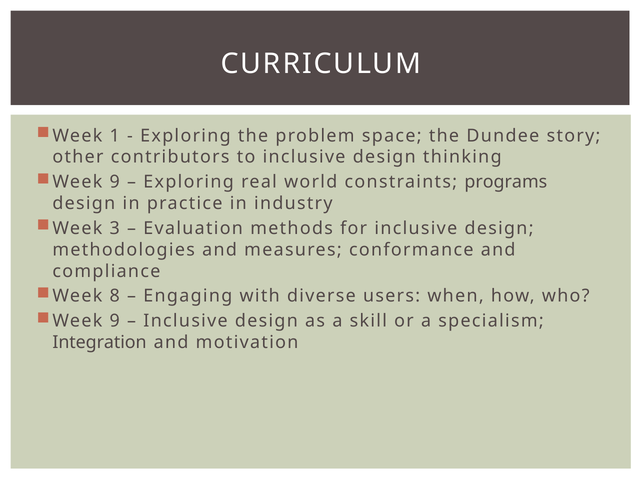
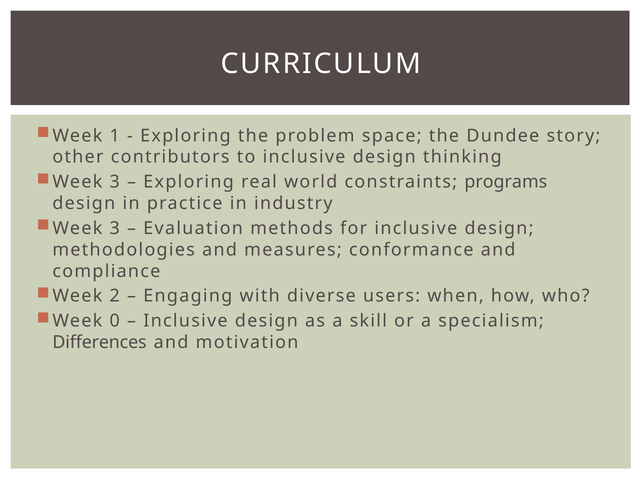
9: 9 -> 3 (115, 182)
8: 8 -> 2 (115, 296)
9: 9 -> 0 (115, 321)
Integration: Integration -> Differences (100, 343)
